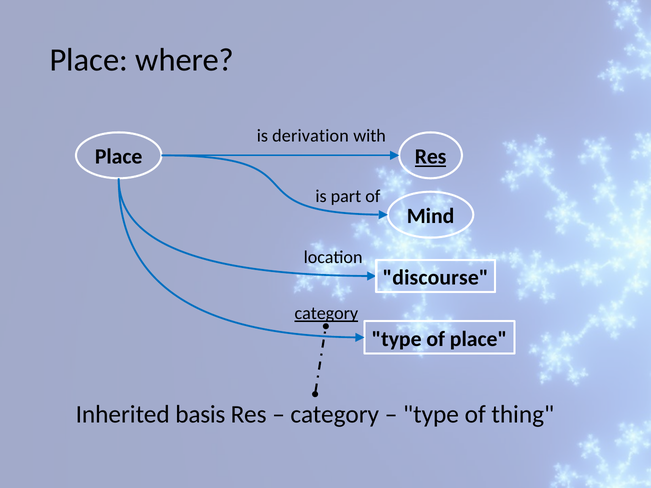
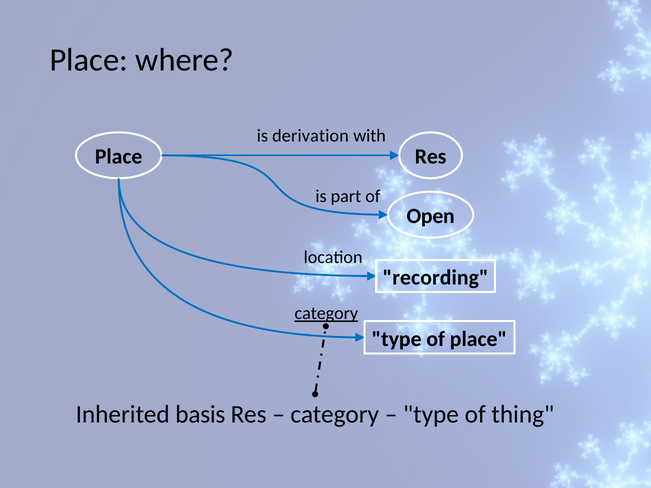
Res underline: present -> none (431, 157)
Mind: Mind -> Open (431, 216)
discourse: discourse -> recording (436, 278)
